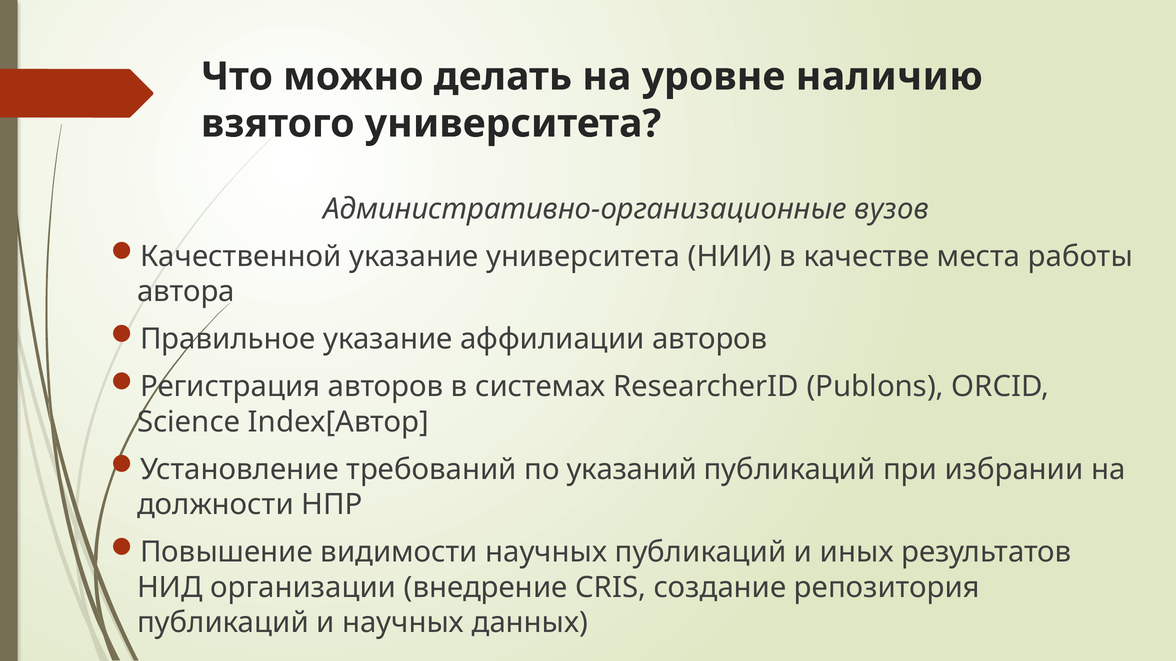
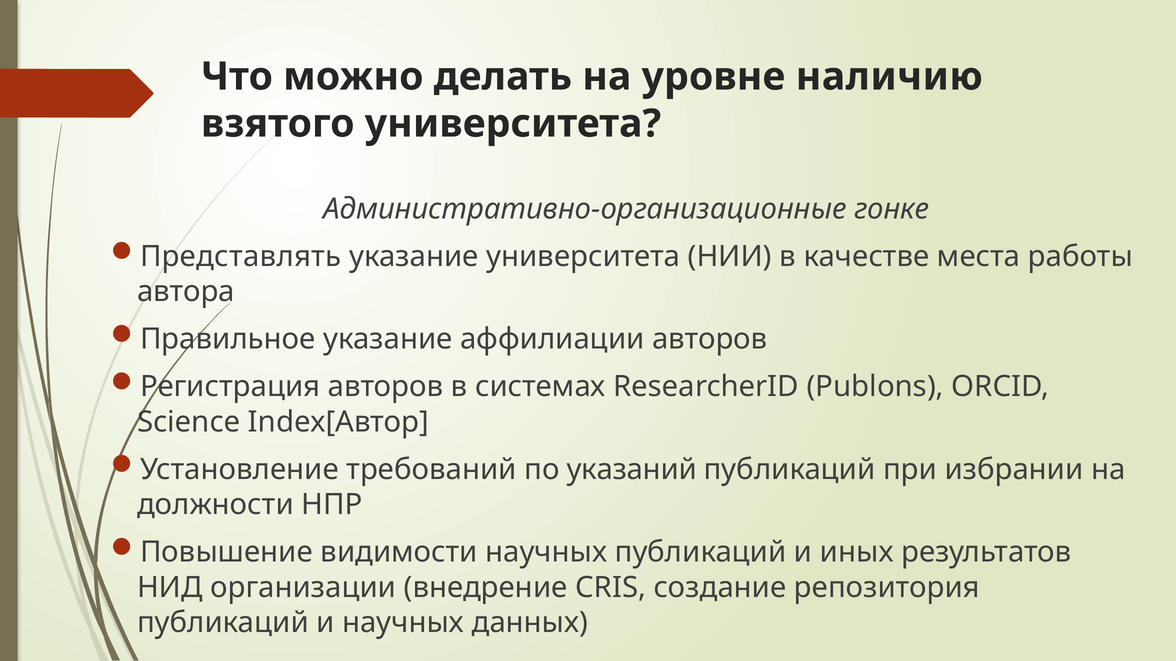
вузов: вузов -> гонке (892, 209)
Качественной: Качественной -> Представлять (241, 257)
